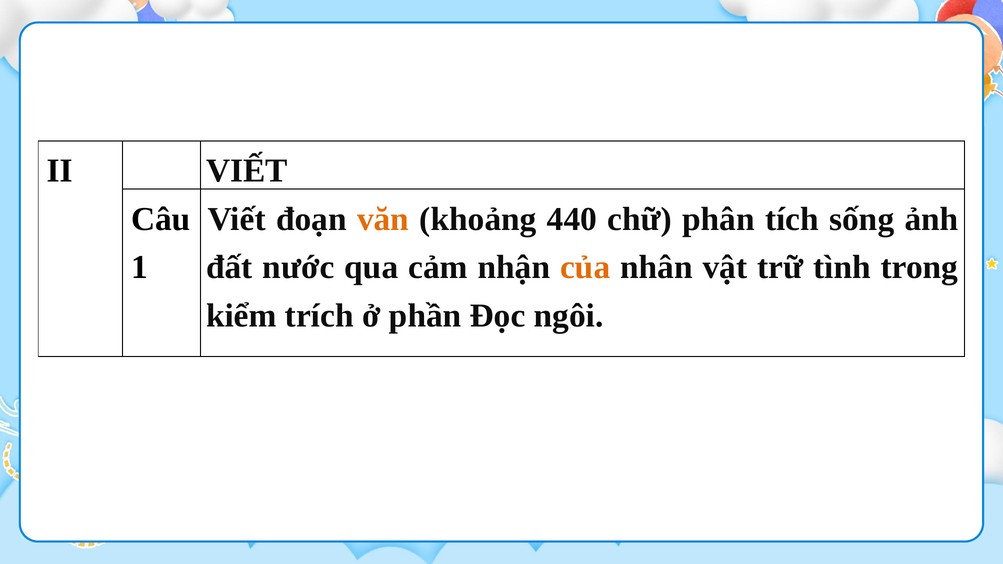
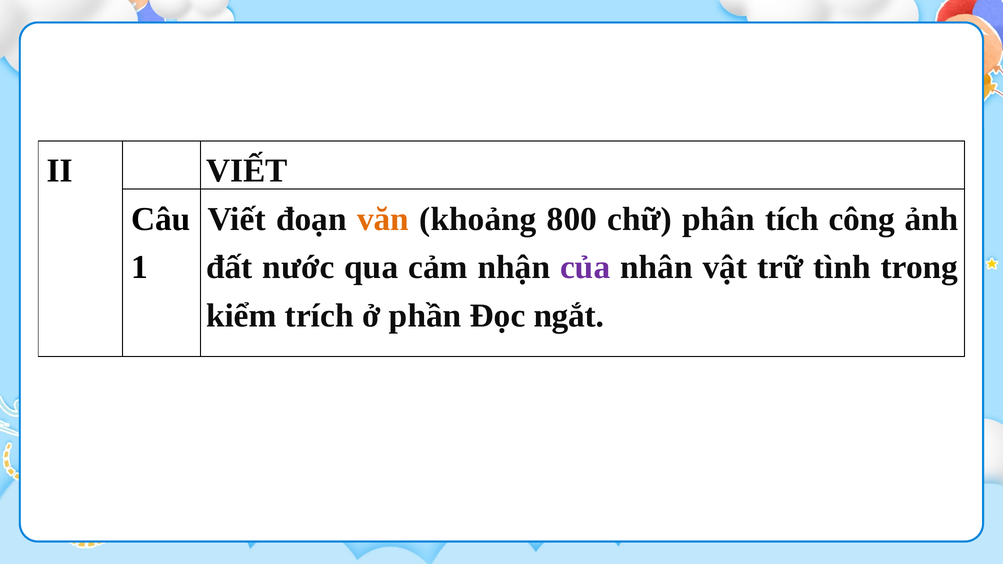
440: 440 -> 800 (572, 219)
sống: sống -> công (862, 219)
của colour: orange -> purple (585, 267)
ngôi: ngôi -> ngắt (569, 316)
